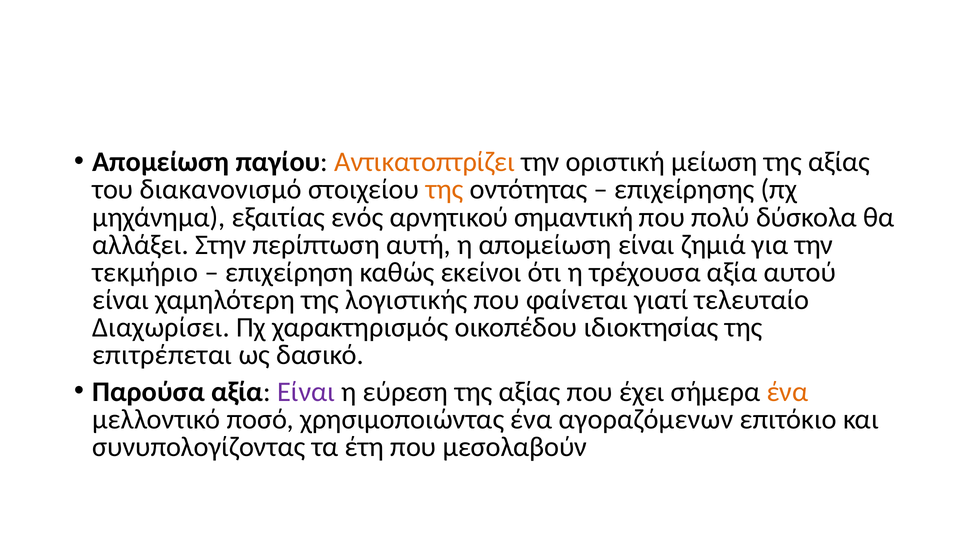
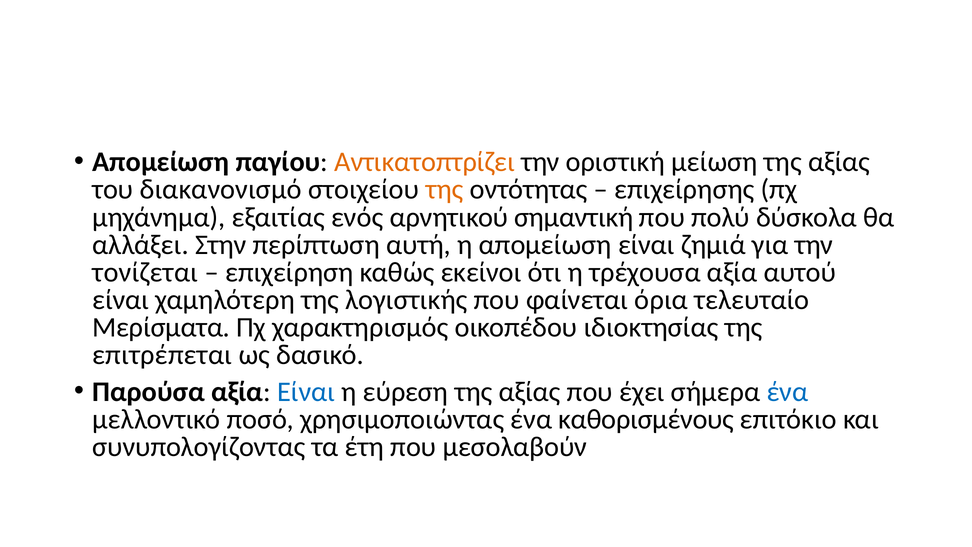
τεκμήριο: τεκμήριο -> τονίζεται (145, 272)
γιατί: γιατί -> όρια (661, 300)
Διαχωρίσει: Διαχωρίσει -> Μερίσματα (161, 327)
Είναι colour: purple -> blue (306, 392)
ένα colour: orange -> blue (787, 392)
αγοραζόμενων: αγοραζόμενων -> καθορισμένους (646, 419)
